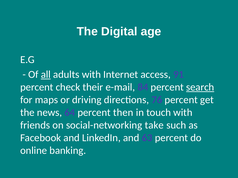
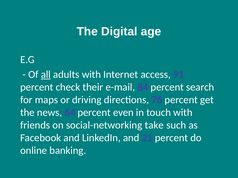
search underline: present -> none (200, 87)
then: then -> even (123, 113)
63: 63 -> 21 (147, 138)
